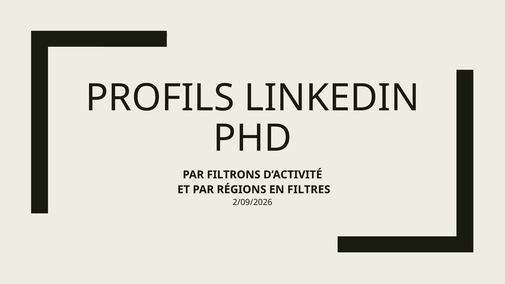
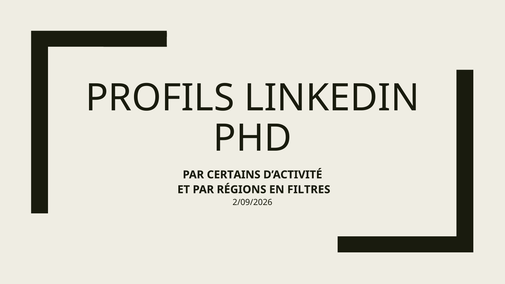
FILTRONS: FILTRONS -> CERTAINS (234, 175)
